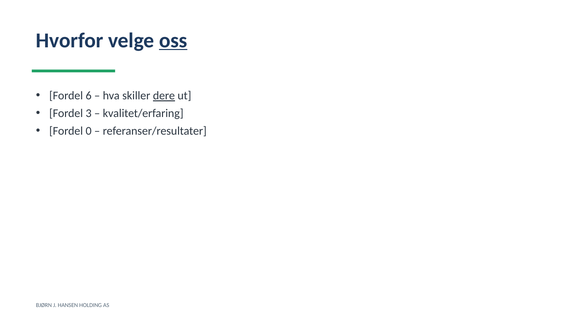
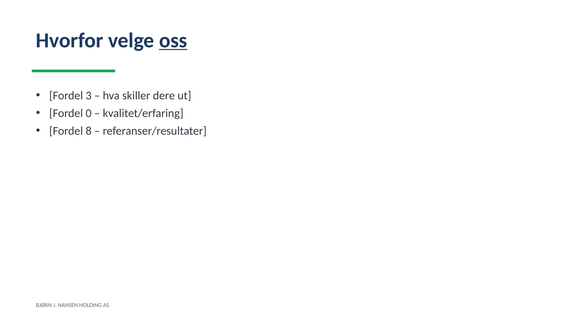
6: 6 -> 3 (89, 96)
dere underline: present -> none (164, 96)
3: 3 -> 0 (89, 113)
0: 0 -> 8 (89, 131)
